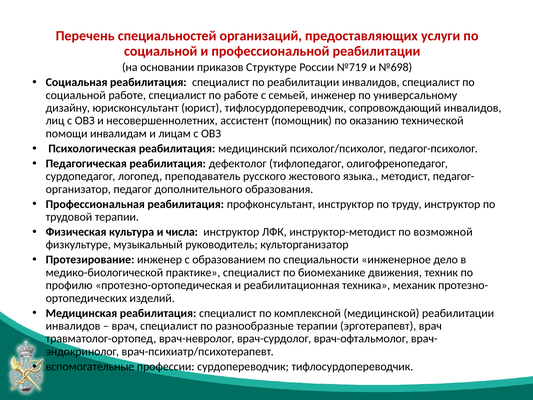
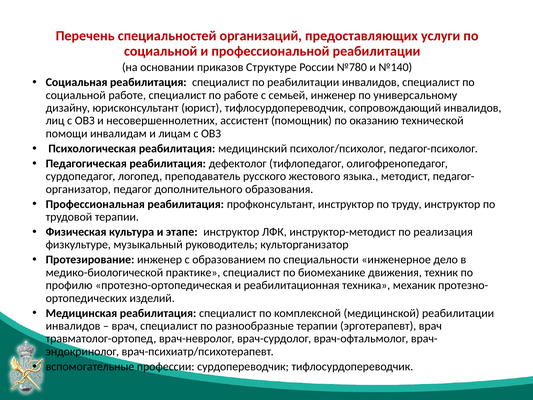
№719: №719 -> №780 (352, 67)
№698: №698 -> №140 (395, 67)
числа: числа -> этапе (182, 232)
возможной: возможной -> реализация (443, 232)
